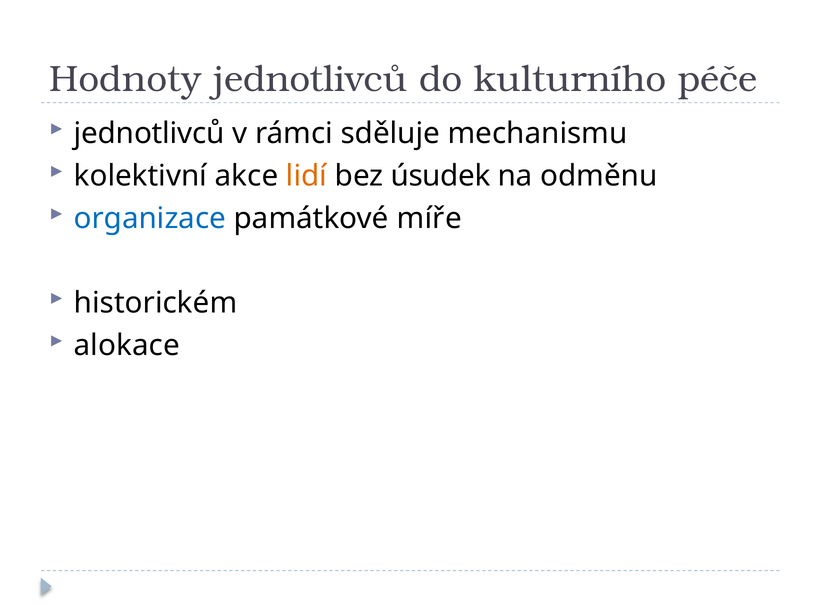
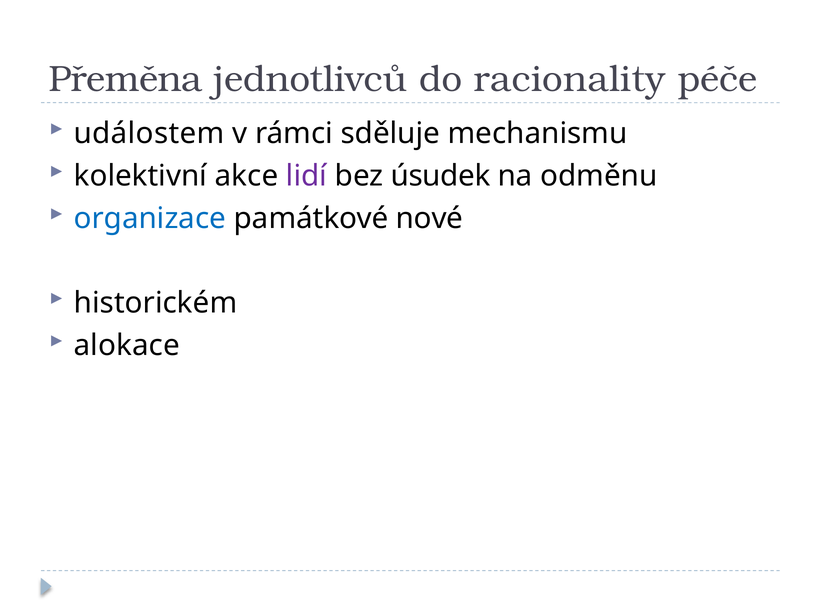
Hodnoty: Hodnoty -> Přeměna (126, 79)
kulturního: kulturního -> racionality (570, 79)
jednotlivců: jednotlivců -> událostem (149, 133)
lidí colour: orange -> purple (307, 176)
míře: míře -> nové (429, 218)
